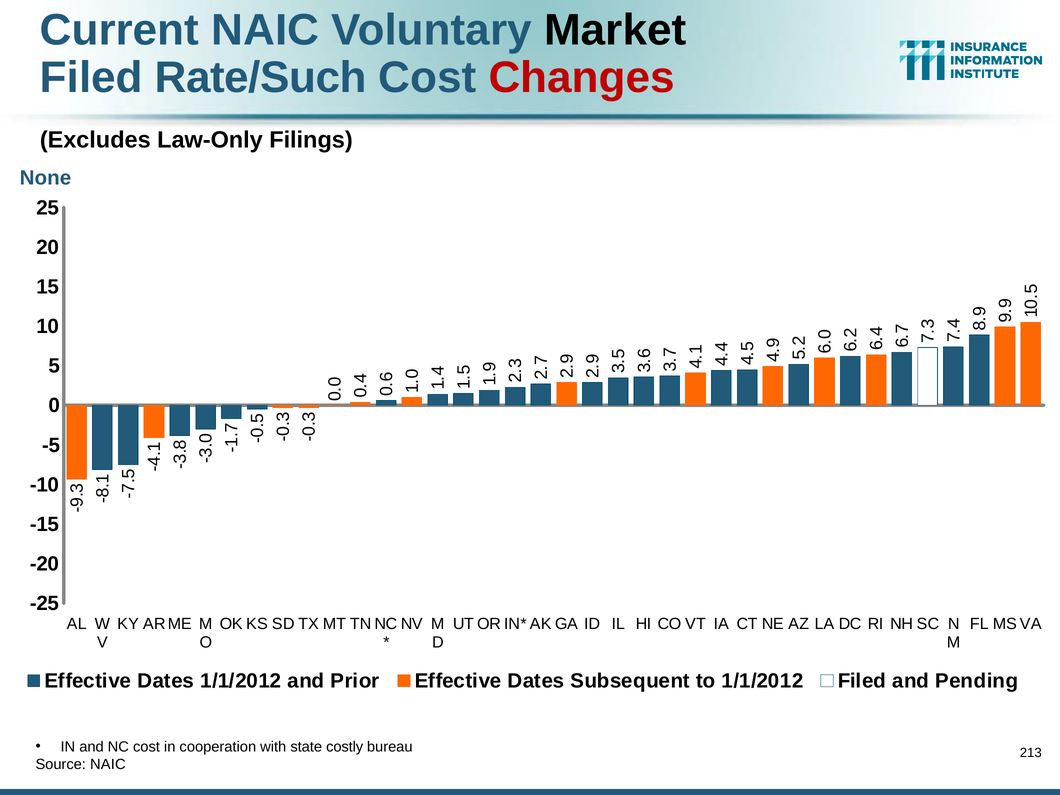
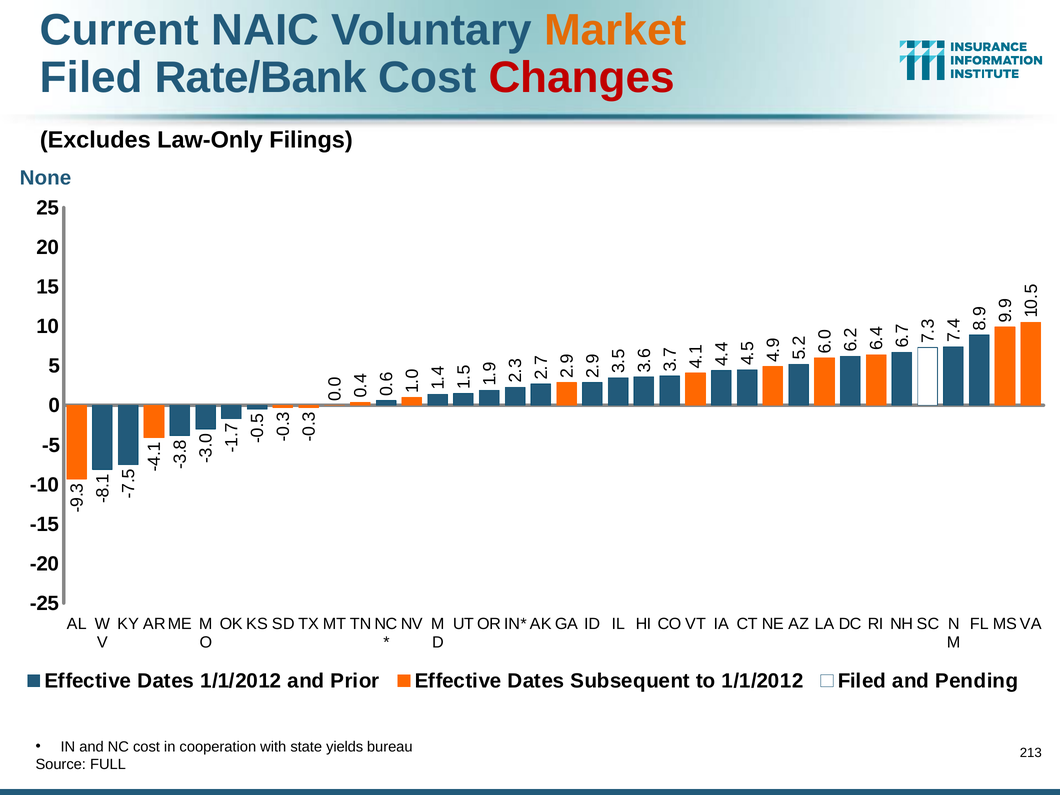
Market colour: black -> orange (615, 30)
Rate/Such: Rate/Such -> Rate/Bank (261, 78)
costly: costly -> yields (345, 747)
Source NAIC: NAIC -> FULL (108, 764)
